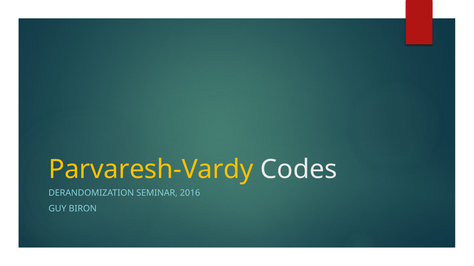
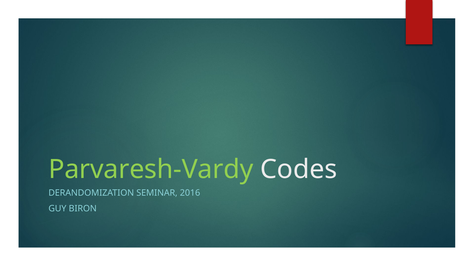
Parvaresh-Vardy colour: yellow -> light green (151, 170)
